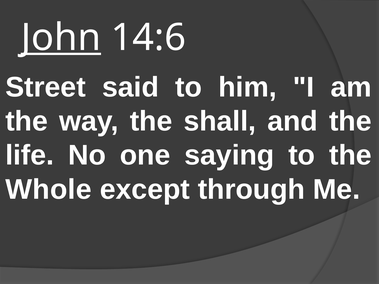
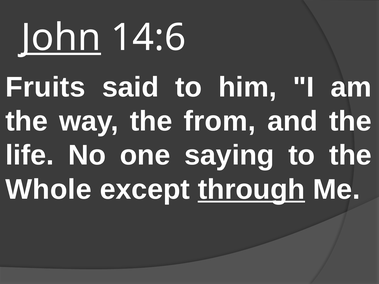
Street: Street -> Fruits (45, 87)
shall: shall -> from (220, 121)
through underline: none -> present (251, 190)
